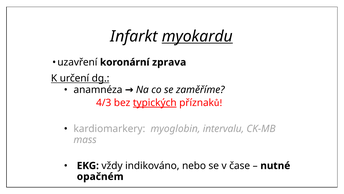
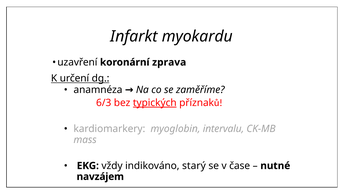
myokardu underline: present -> none (197, 36)
4/3: 4/3 -> 6/3 (104, 103)
nebo: nebo -> starý (194, 165)
opačném: opačném -> navzájem (100, 176)
